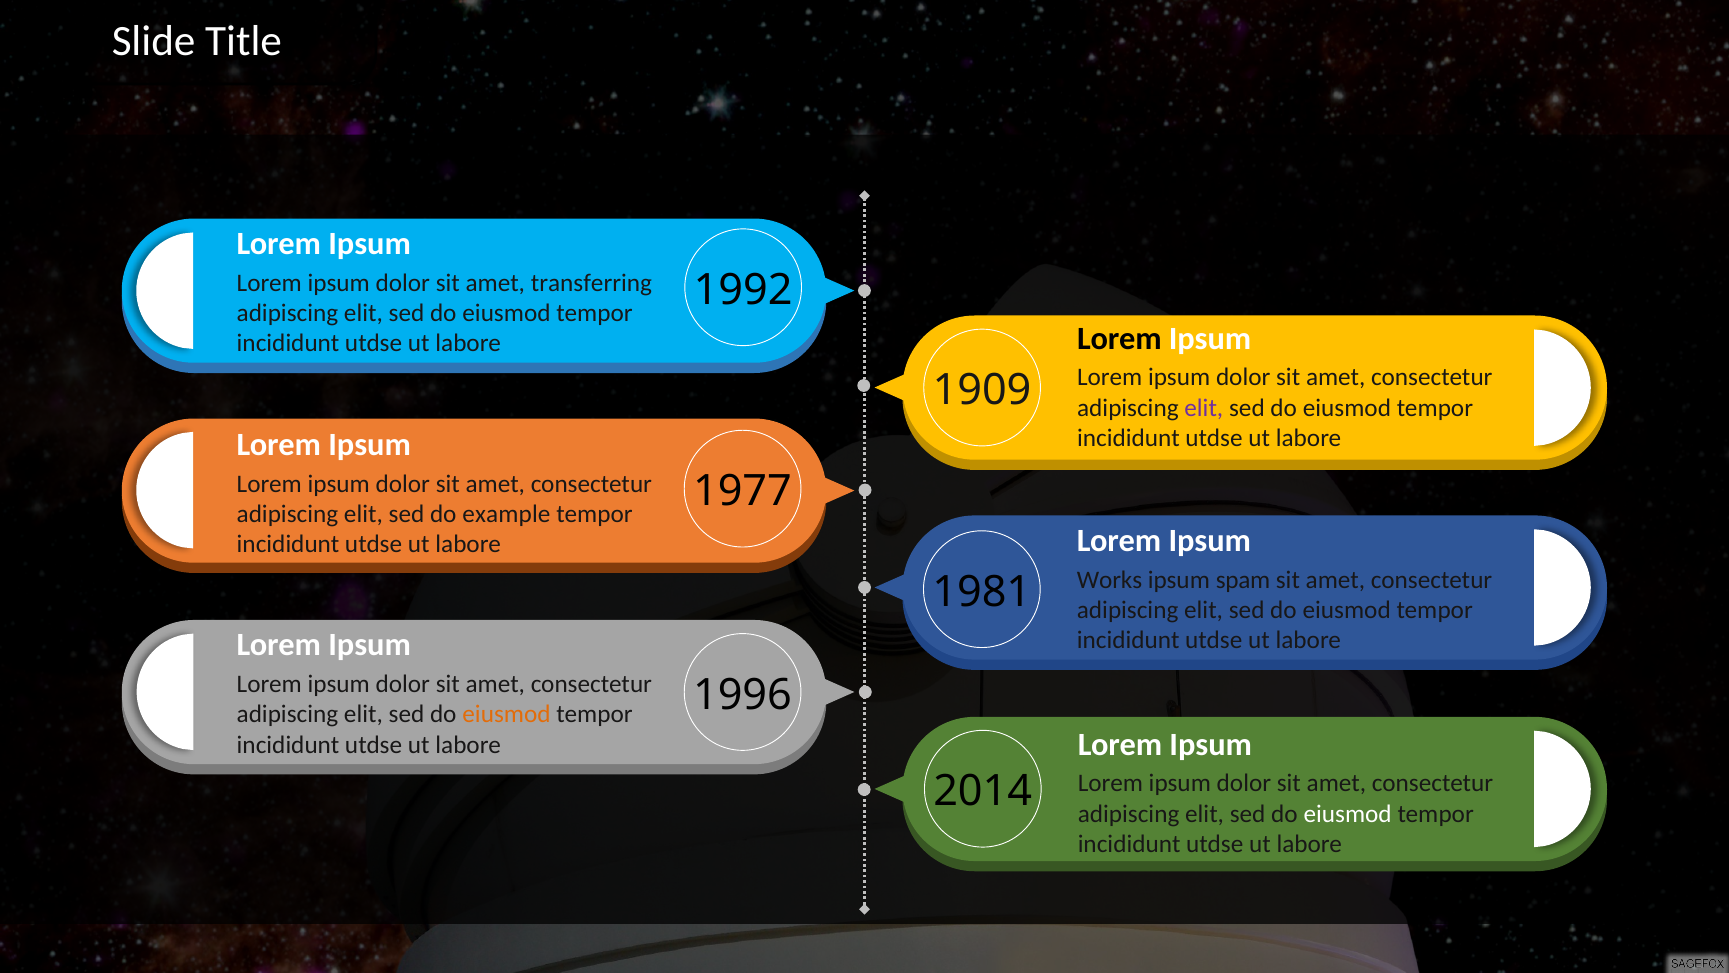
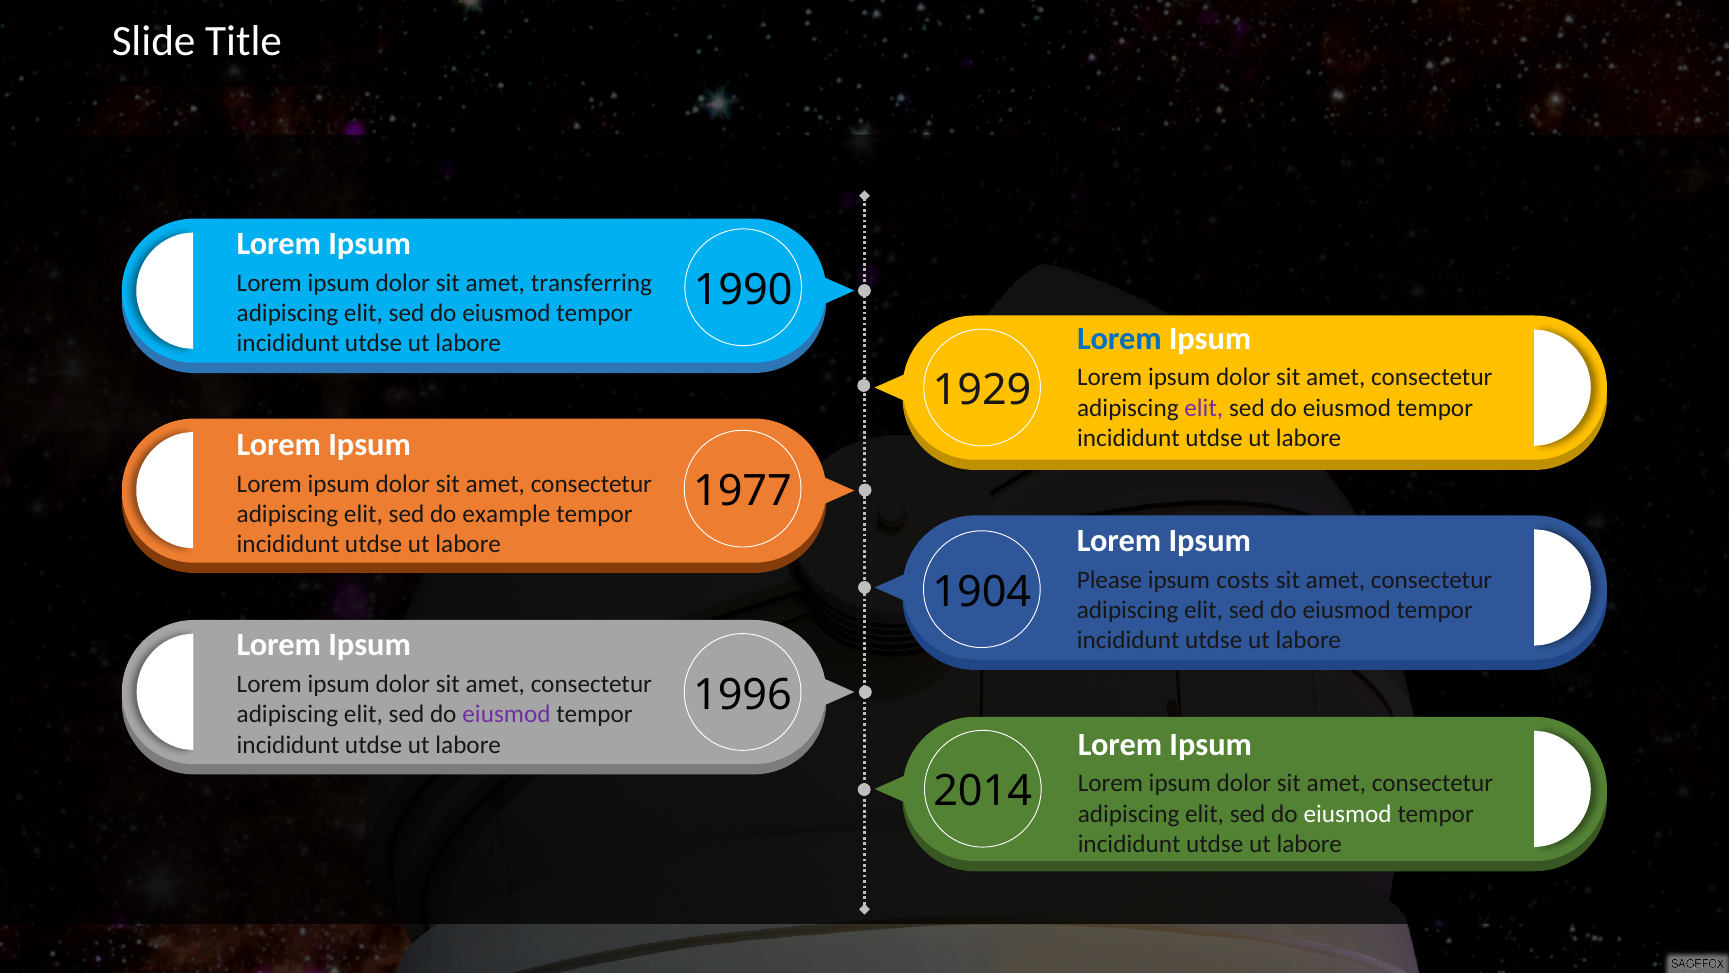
1992: 1992 -> 1990 (743, 290)
Lorem colour: black -> blue (1119, 338)
1909: 1909 -> 1929 (982, 390)
Works: Works -> Please (1109, 580)
spam: spam -> costs (1243, 580)
1981: 1981 -> 1904 (982, 592)
eiusmod colour: orange -> purple (507, 714)
